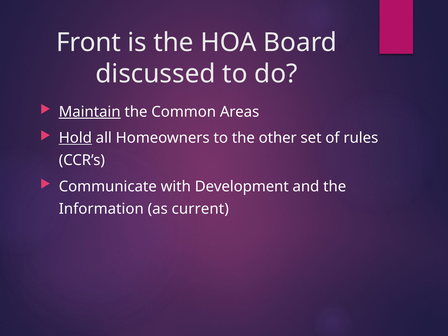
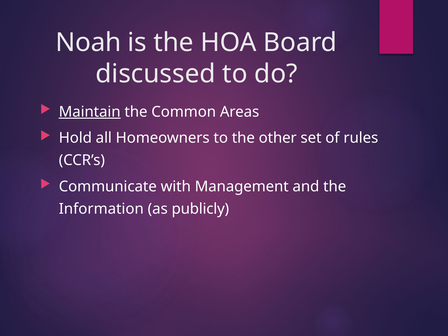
Front: Front -> Noah (88, 43)
Hold underline: present -> none (75, 138)
Development: Development -> Management (242, 186)
current: current -> publicly (200, 209)
